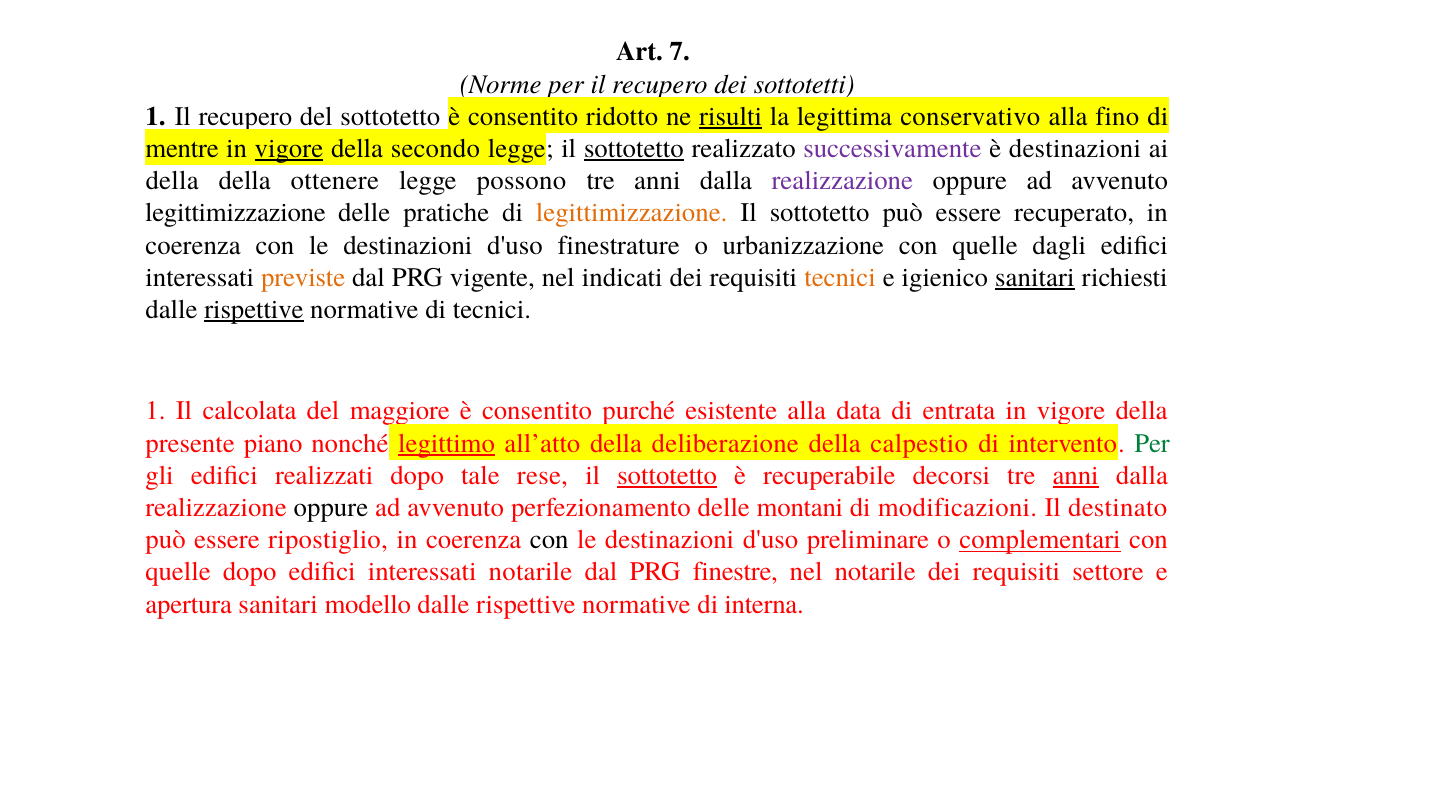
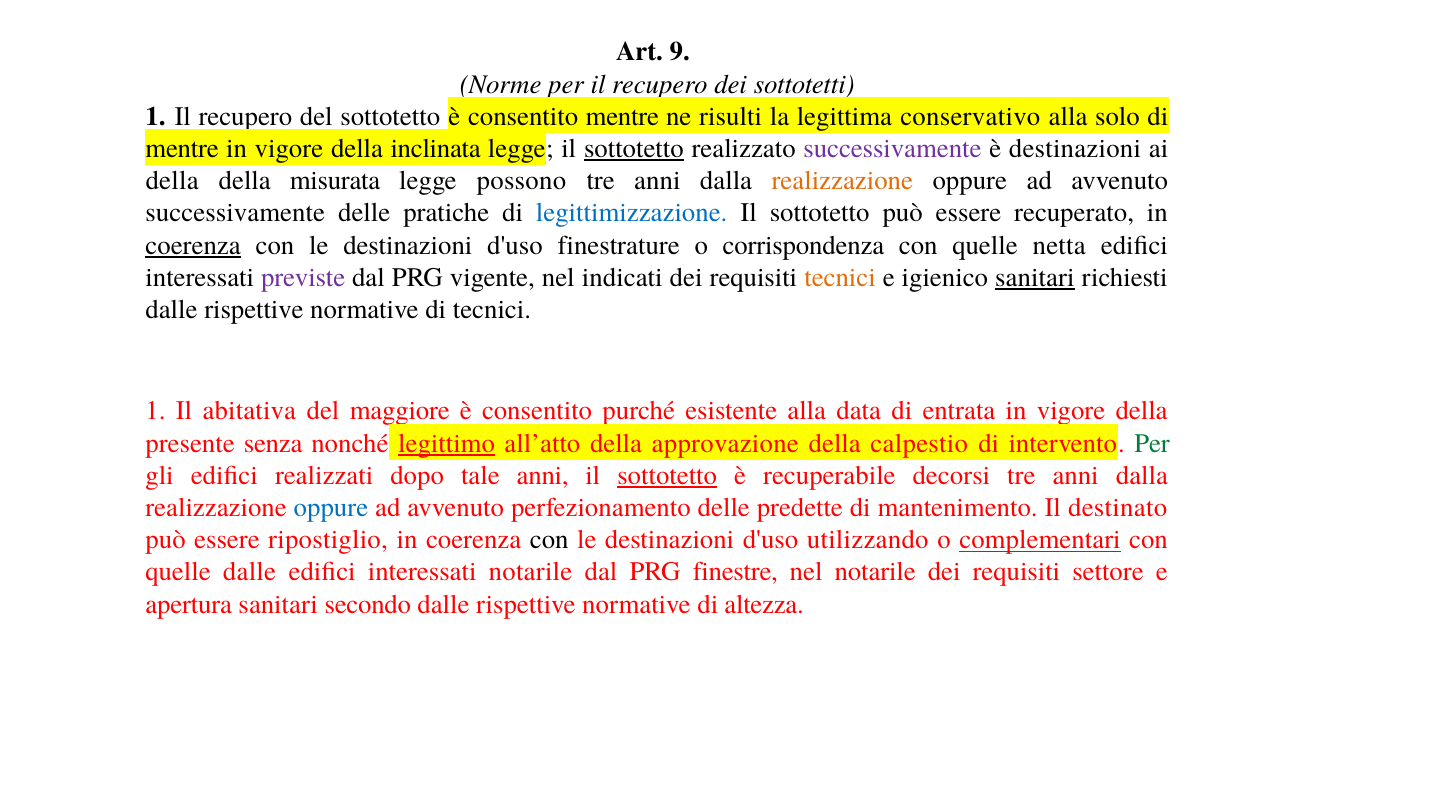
7: 7 -> 9 (680, 52)
consentito ridotto: ridotto -> mentre (622, 117)
risulti underline: present -> none (731, 117)
fino: fino -> solo (1117, 117)
vigore underline: present -> none (289, 149)
secondo: secondo -> inclinata (436, 149)
ottenere: ottenere -> misurata (335, 181)
realizzazione colour: purple -> orange (842, 181)
legittimizzazione: legittimizzazione -> successivamente (235, 213)
legittimizzazione colour: orange -> blue (632, 213)
coerenza underline: none -> present (193, 245)
urbanizzazione: urbanizzazione -> corrispondenza (803, 245)
dagli: dagli -> netta (1059, 245)
previste colour: orange -> purple (303, 278)
rispettive underline: present -> none (254, 310)
calcolata: calcolata -> abitativa (249, 411)
piano: piano -> senza (273, 444)
deliberazione: deliberazione -> approvazione (725, 444)
tale rese: rese -> anni (543, 476)
anni underline: present -> none (1076, 476)
oppure colour: black -> blue (331, 508)
montani: montani -> predette (800, 508)
modificazioni: modificazioni -> mantenimento (958, 508)
preliminare: preliminare -> utilizzando (868, 540)
quelle dopo: dopo -> dalle (250, 572)
modello: modello -> secondo (368, 605)
interna: interna -> altezza (764, 605)
